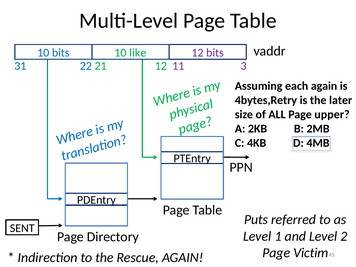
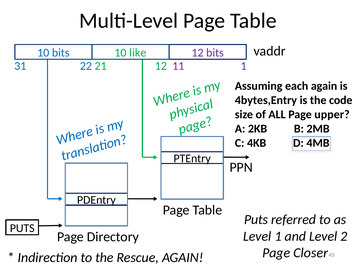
11 3: 3 -> 1 (244, 66)
4bytes,Retry: 4bytes,Retry -> 4bytes,Entry (266, 100)
later: later -> code (341, 100)
SENT: SENT -> PUTS (22, 228)
Victim: Victim -> Closer (311, 253)
